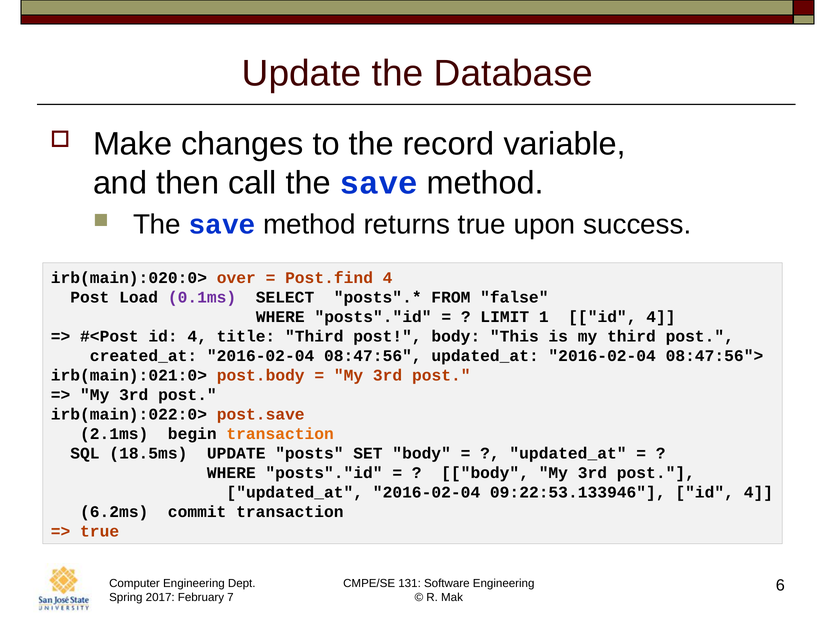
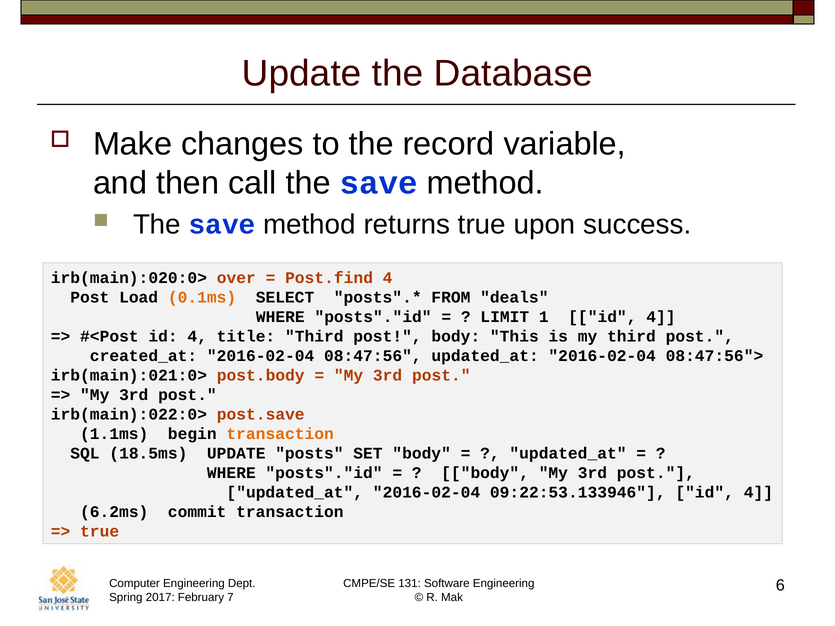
0.1ms colour: purple -> orange (202, 298)
false: false -> deals (514, 298)
2.1ms: 2.1ms -> 1.1ms (114, 434)
